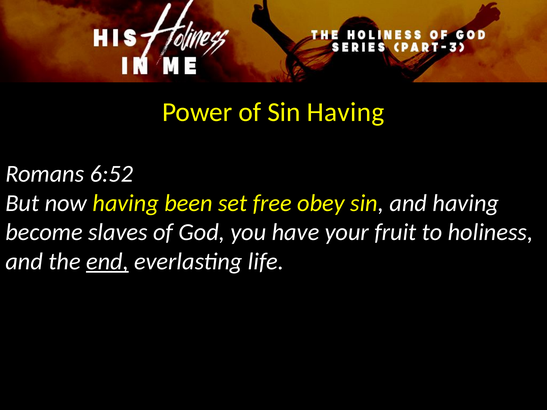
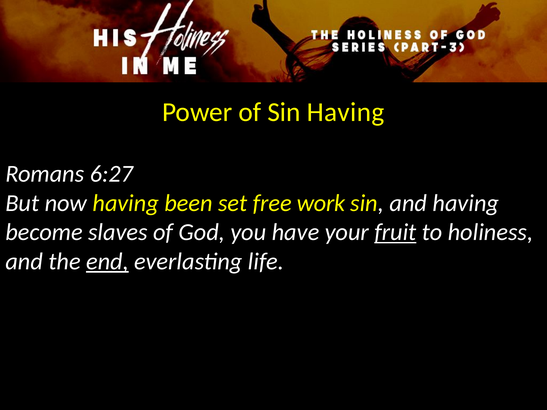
6:52: 6:52 -> 6:27 (111, 174)
obey: obey -> work (321, 203)
fruit underline: none -> present (395, 232)
